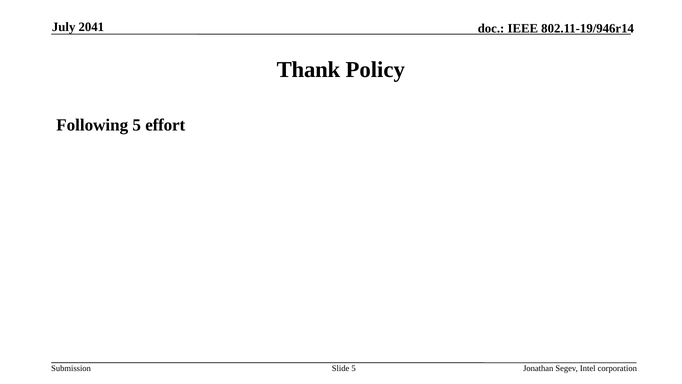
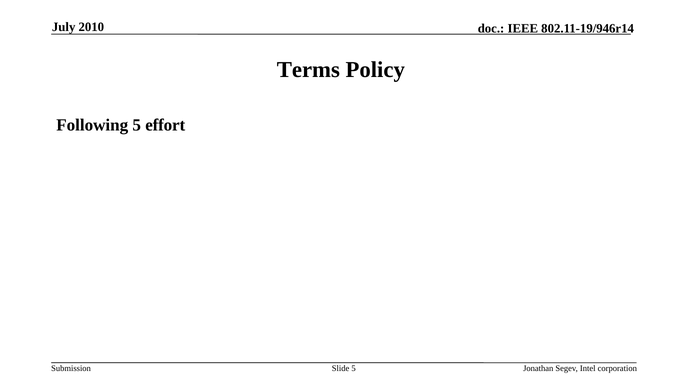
2041: 2041 -> 2010 (91, 27)
Thank: Thank -> Terms (308, 70)
